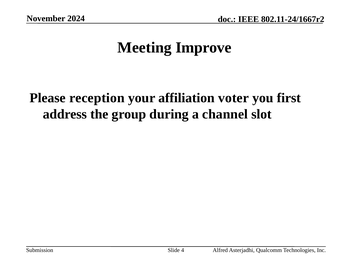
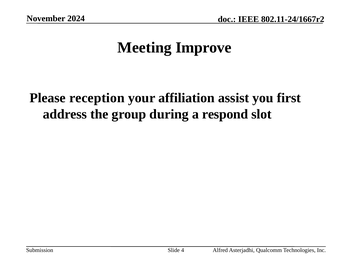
voter: voter -> assist (234, 98)
channel: channel -> respond (225, 114)
